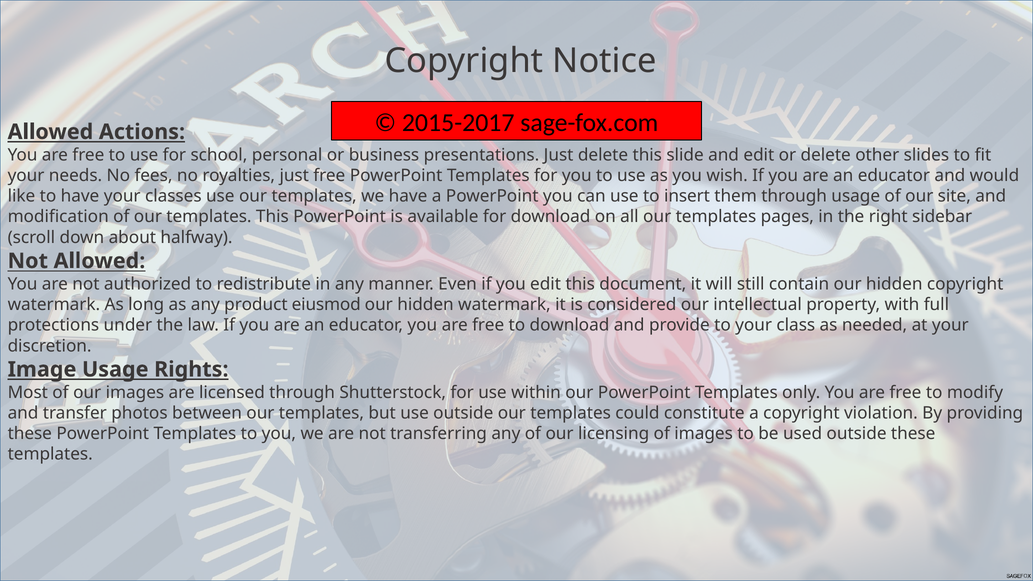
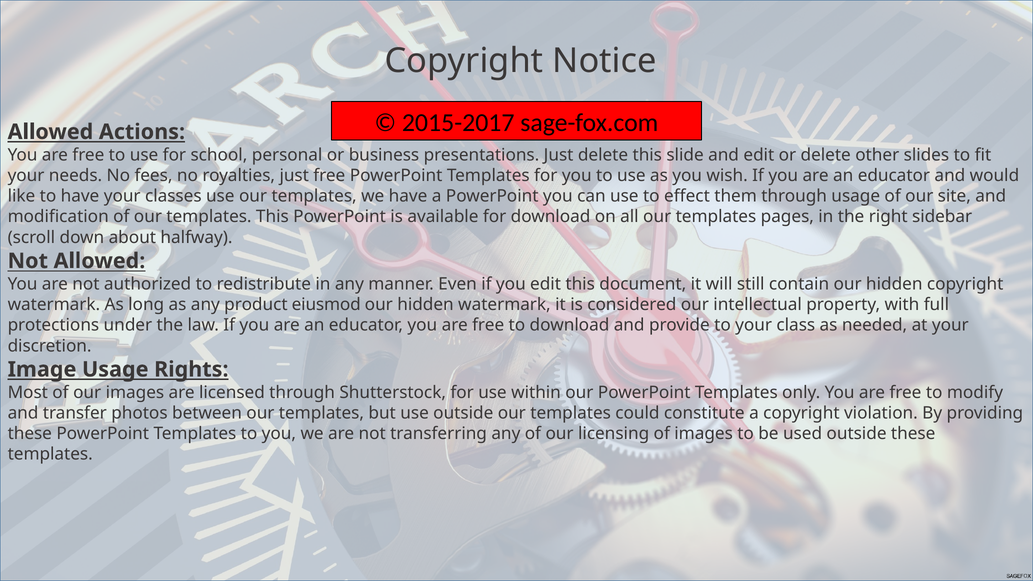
insert: insert -> effect (687, 196)
